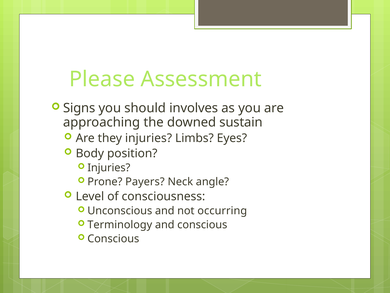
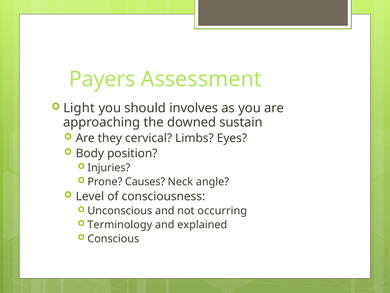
Please: Please -> Payers (102, 79)
Signs: Signs -> Light (79, 108)
they injuries: injuries -> cervical (149, 138)
Payers: Payers -> Causes (145, 181)
and conscious: conscious -> explained (202, 224)
